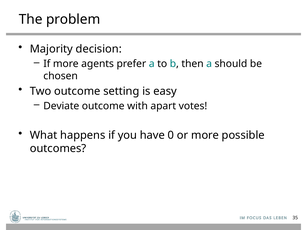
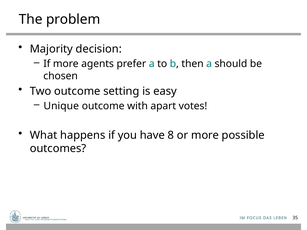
Deviate: Deviate -> Unique (61, 106)
0: 0 -> 8 (171, 135)
